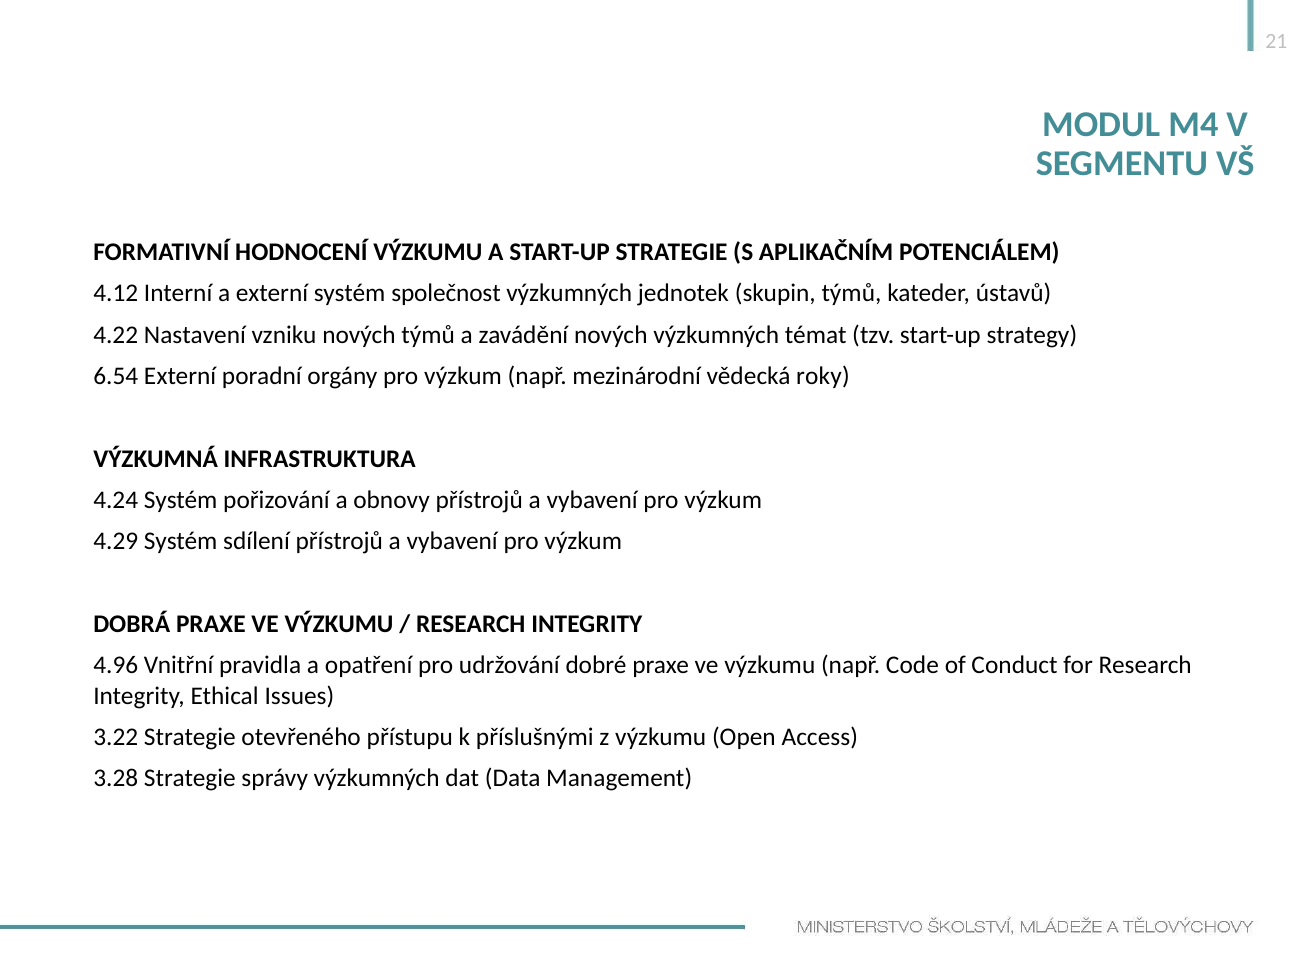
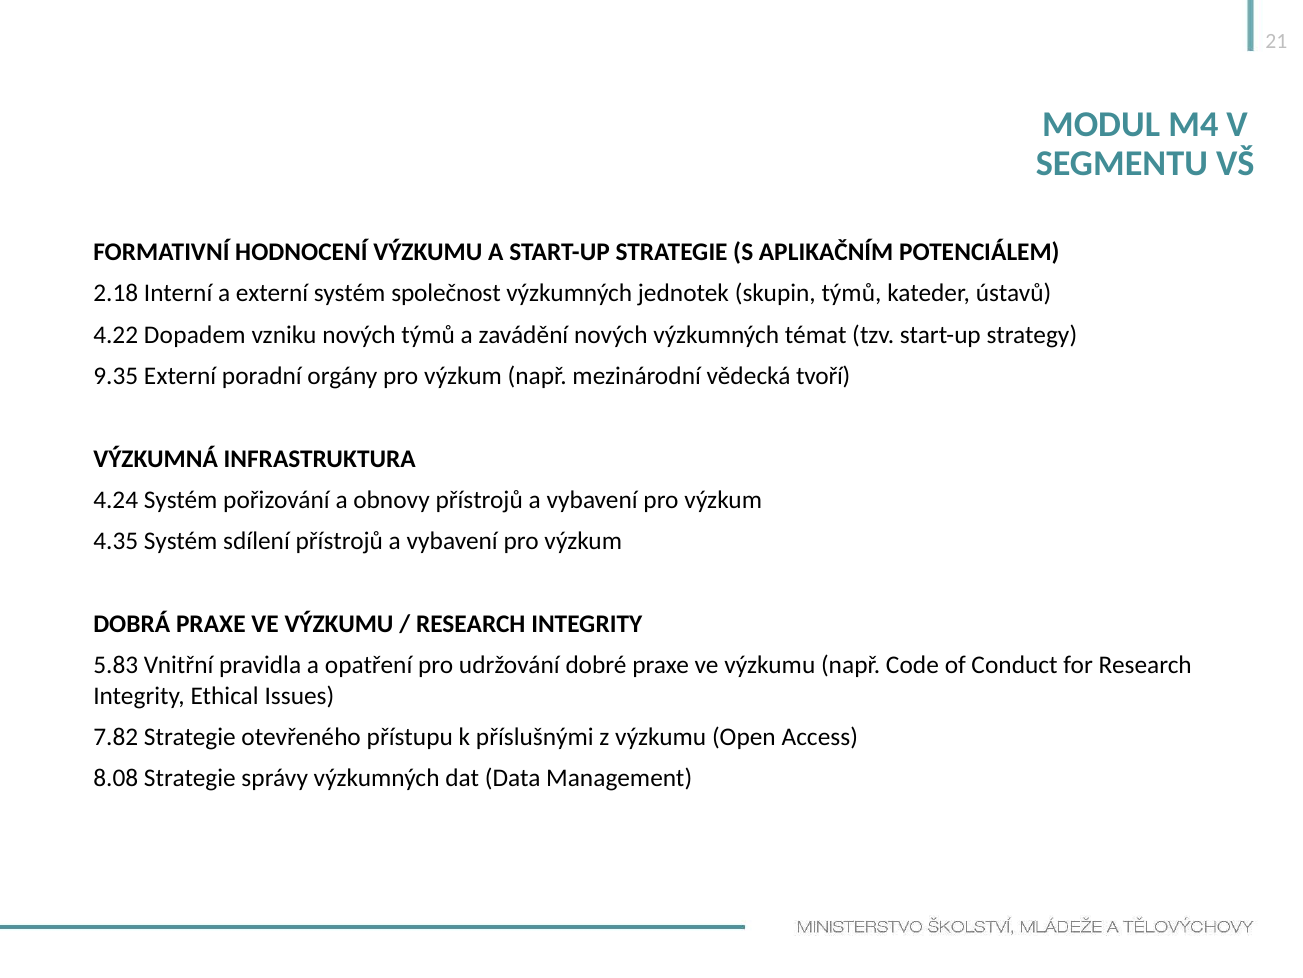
4.12: 4.12 -> 2.18 (116, 293)
Nastavení: Nastavení -> Dopadem (195, 335)
6.54: 6.54 -> 9.35 (116, 376)
roky: roky -> tvoří (823, 376)
4.29: 4.29 -> 4.35 (116, 541)
4.96: 4.96 -> 5.83 (116, 665)
3.22: 3.22 -> 7.82 (116, 737)
3.28: 3.28 -> 8.08 (116, 778)
